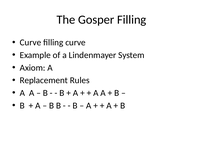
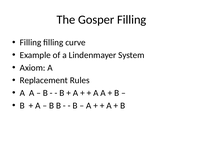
Curve: Curve -> Filling (31, 43)
